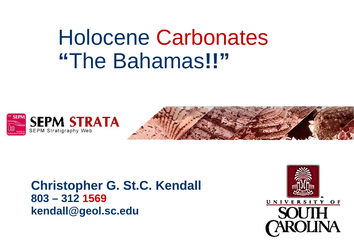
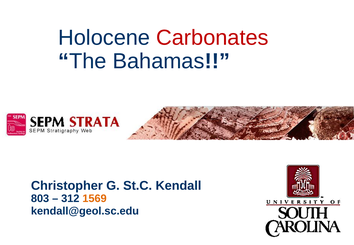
1569 colour: red -> orange (95, 199)
